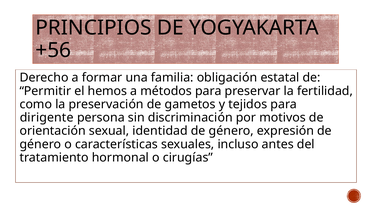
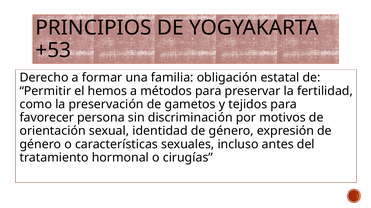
+56: +56 -> +53 (53, 50)
dirigente: dirigente -> favorecer (47, 118)
